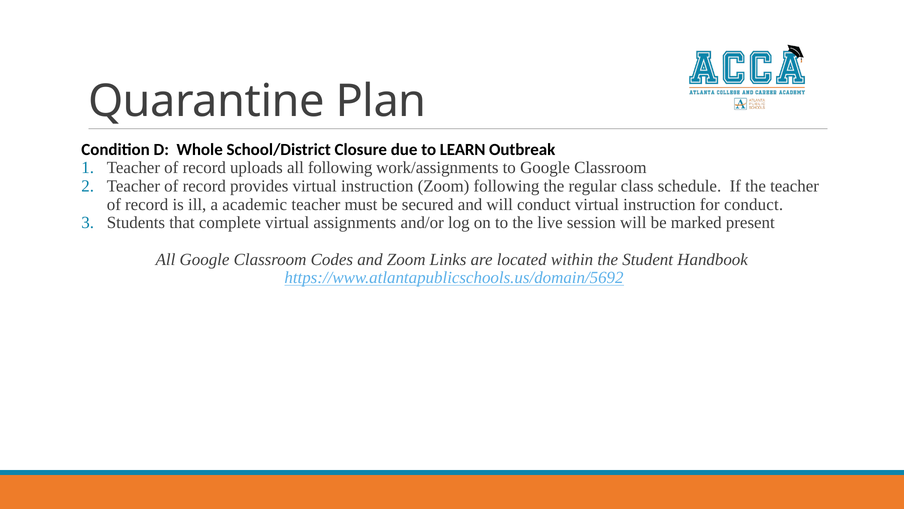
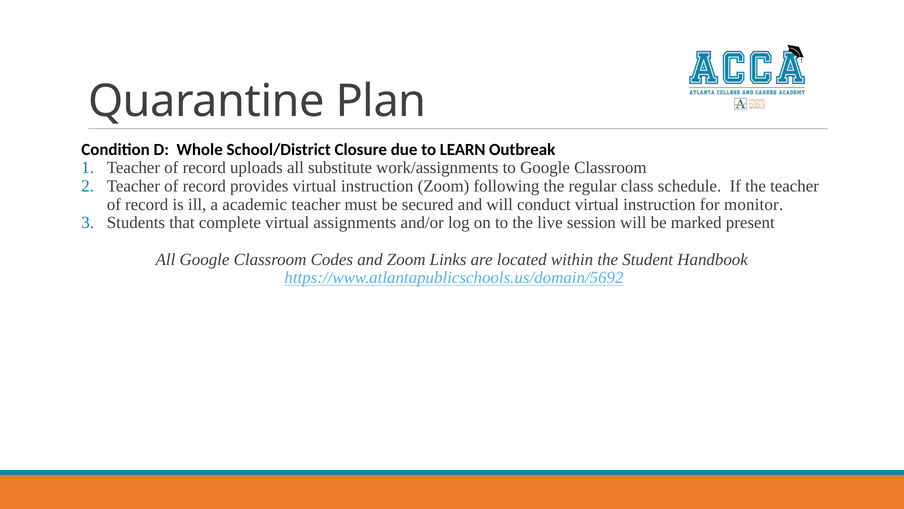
all following: following -> substitute (340, 168)
for conduct: conduct -> monitor (754, 204)
